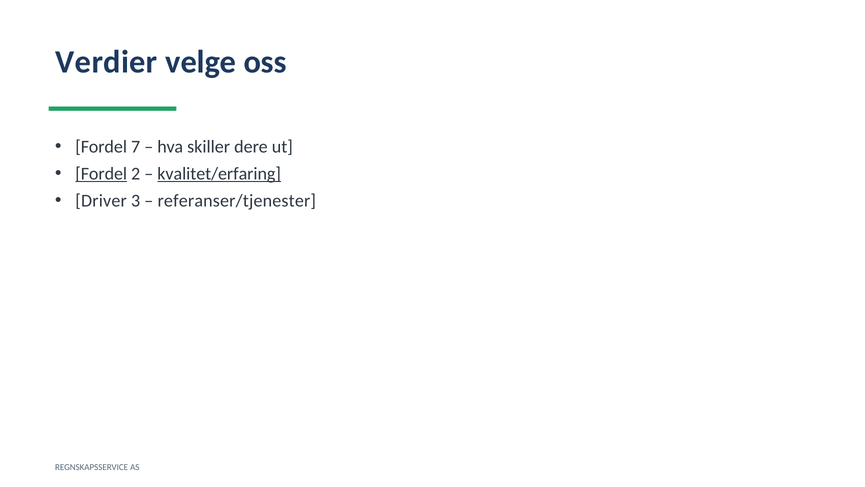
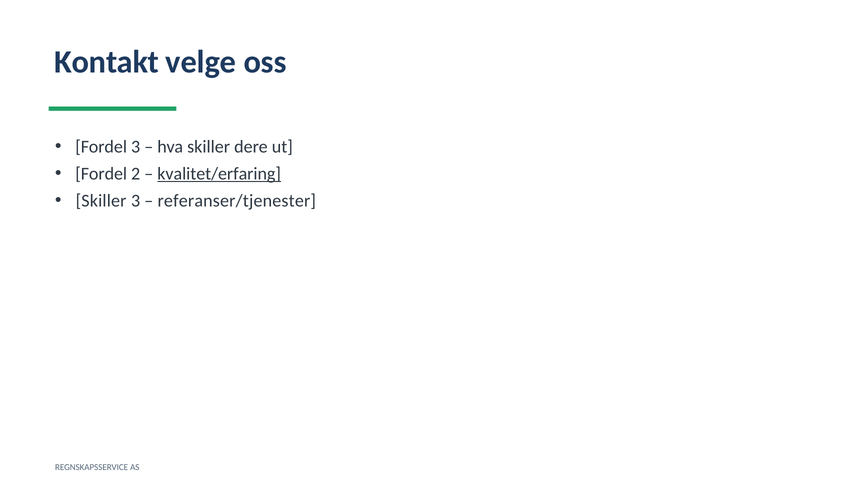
Verdier: Verdier -> Kontakt (107, 62)
Fordel 7: 7 -> 3 (136, 147)
Fordel underline: present -> none (101, 174)
Driver: Driver -> Skiller (101, 201)
